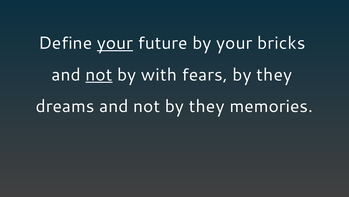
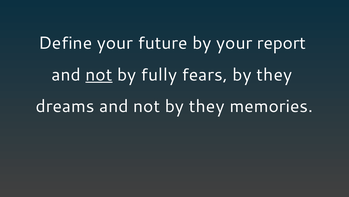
your underline: present -> none (115, 43)
bricks: bricks -> report (281, 43)
with: with -> fully (159, 74)
